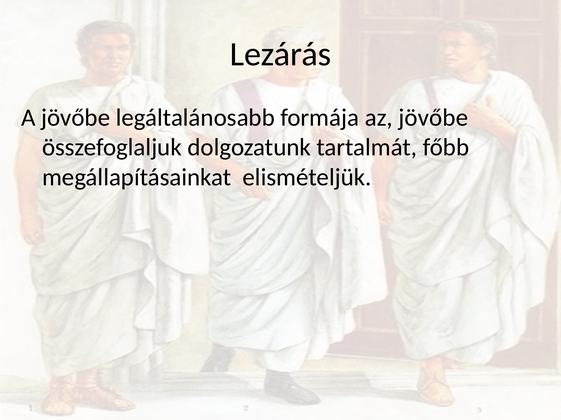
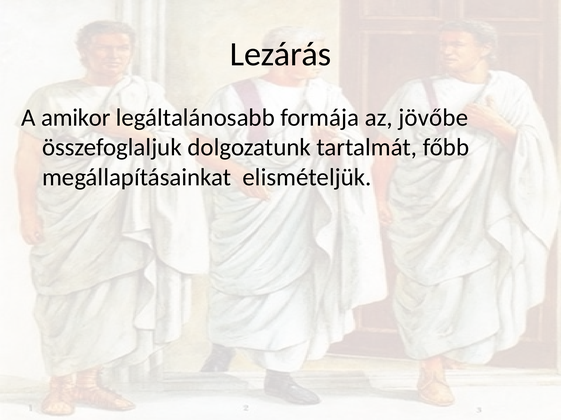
A jövőbe: jövőbe -> amikor (76, 118)
